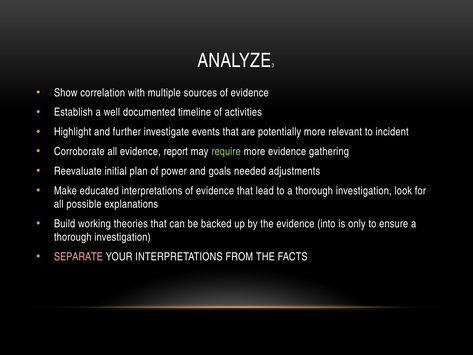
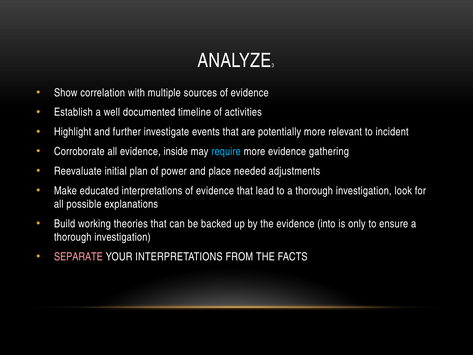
report: report -> inside (176, 151)
require colour: light green -> light blue (226, 151)
goals: goals -> place (220, 171)
